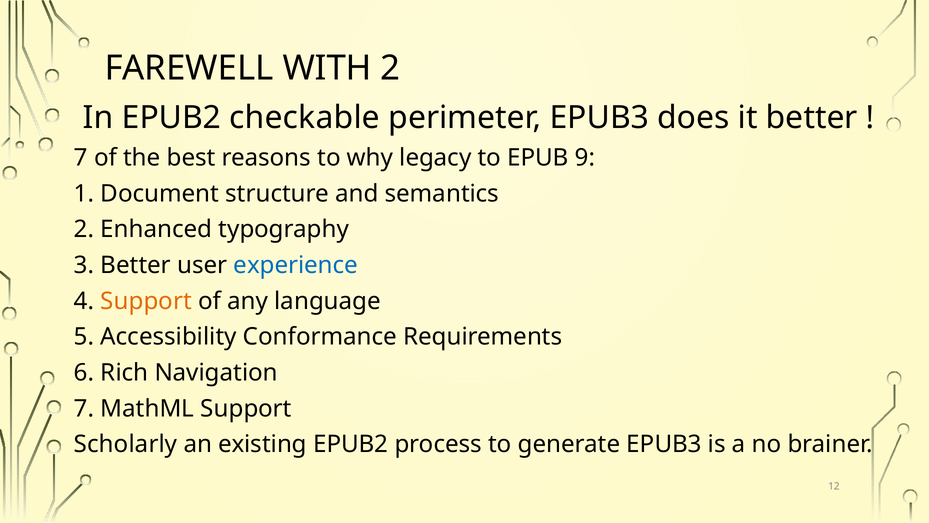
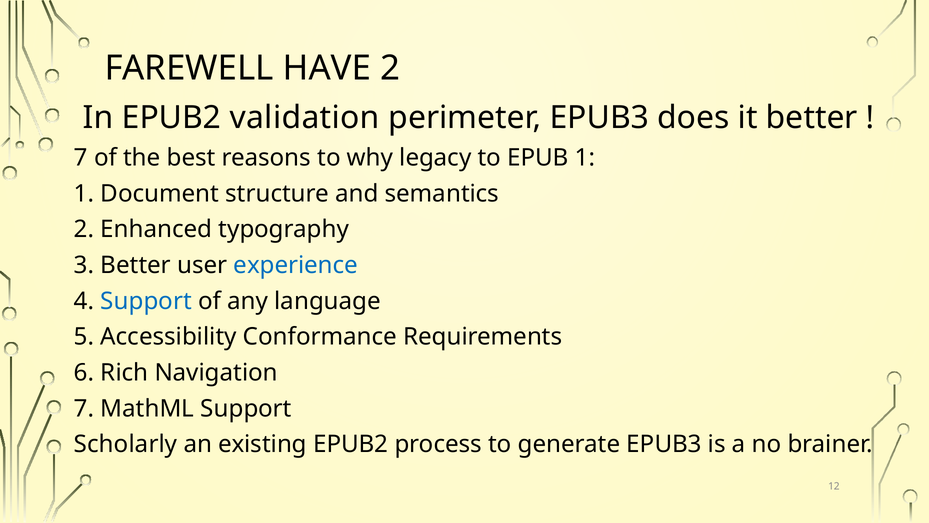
WITH: WITH -> HAVE (327, 68)
checkable: checkable -> validation (305, 118)
EPUB 9: 9 -> 1 (585, 158)
Support colour: orange -> blue (146, 301)
